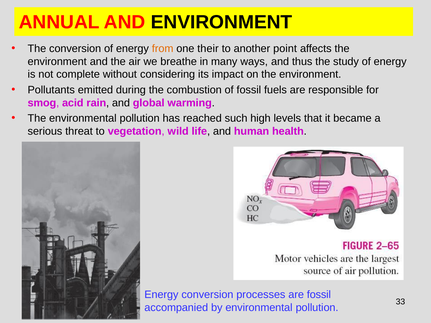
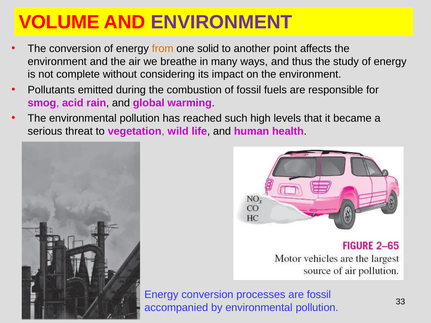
ANNUAL: ANNUAL -> VOLUME (59, 22)
ENVIRONMENT colour: black -> purple (222, 22)
their: their -> solid (208, 49)
